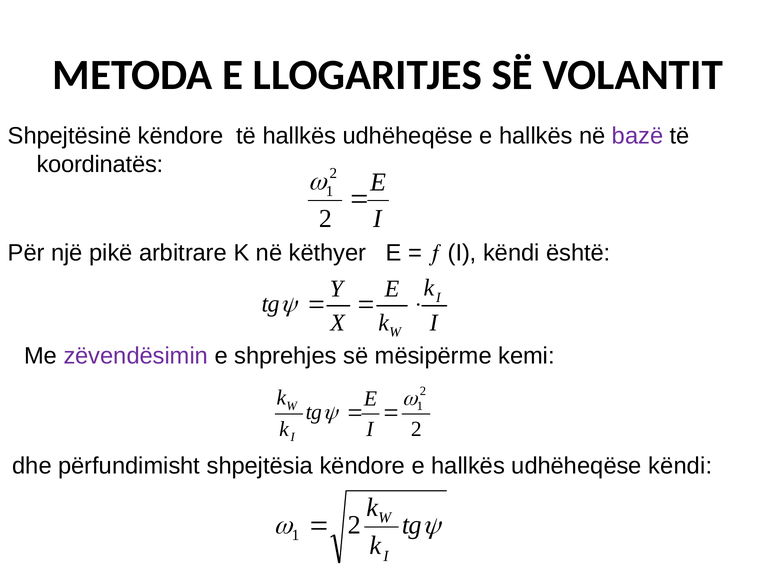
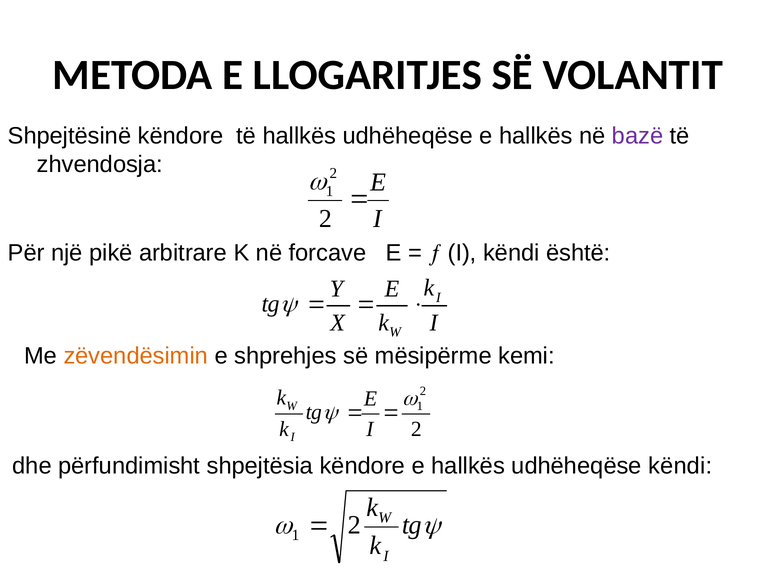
koordinatës: koordinatës -> zhvendosja (100, 165)
këthyer: këthyer -> forcave (328, 253)
zëvendësimin colour: purple -> orange (136, 356)
